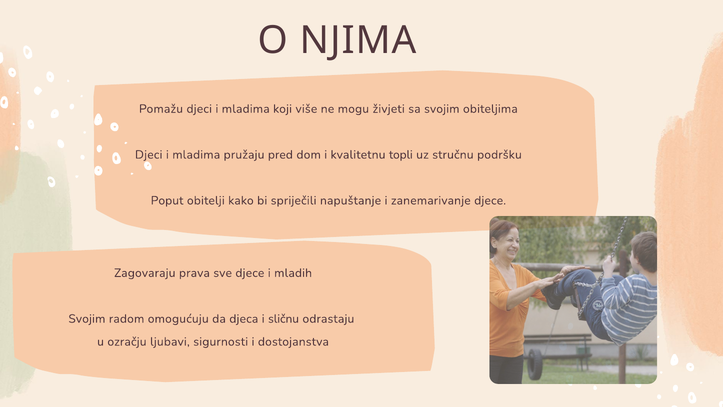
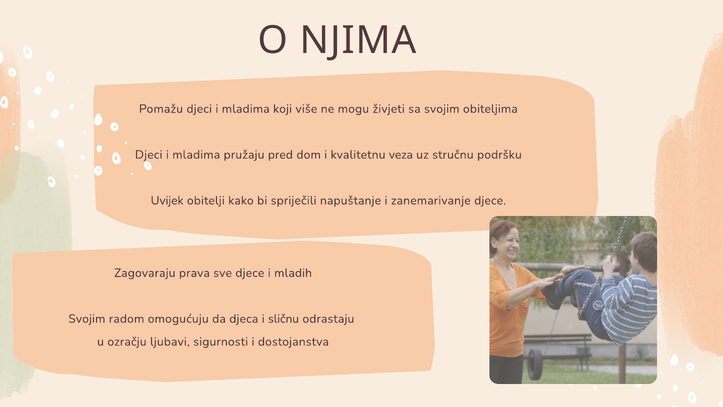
topli: topli -> veza (401, 155)
Poput: Poput -> Uvijek (167, 200)
